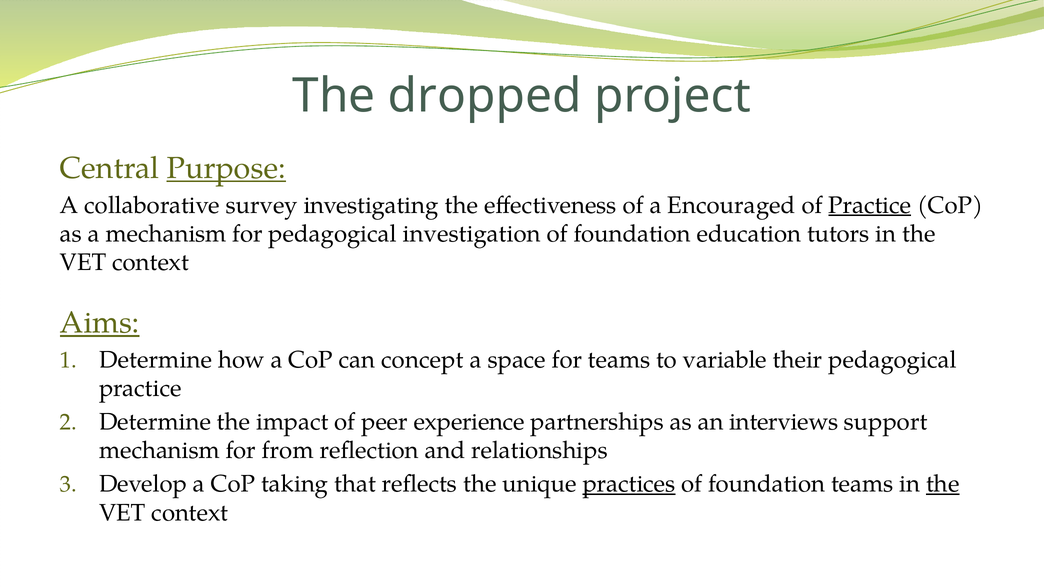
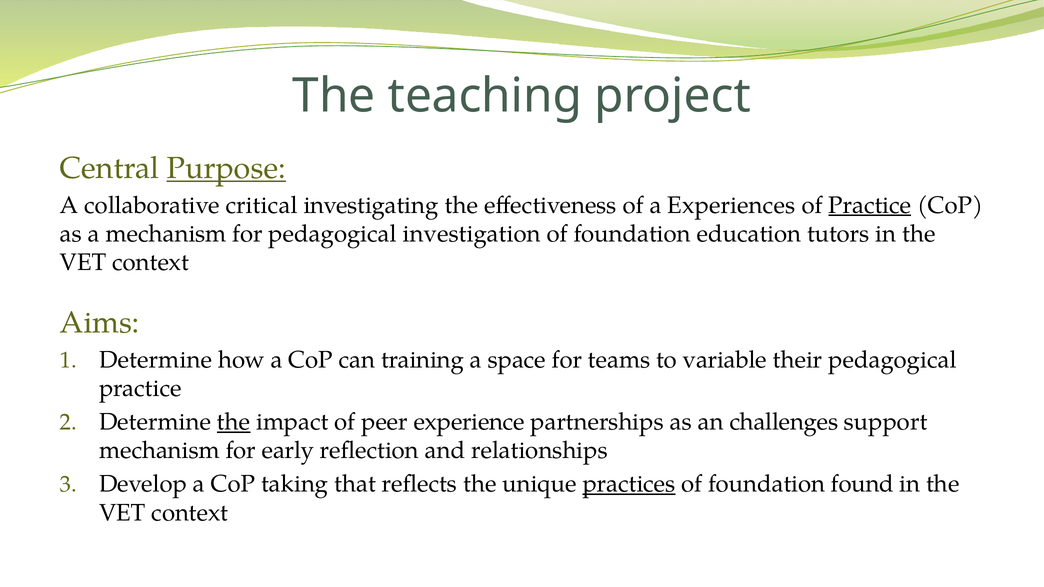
dropped: dropped -> teaching (485, 96)
survey: survey -> critical (262, 205)
Encouraged: Encouraged -> Experiences (731, 205)
Aims underline: present -> none (100, 323)
concept: concept -> training (422, 360)
the underline: none -> present (234, 422)
interviews: interviews -> challenges (784, 422)
from: from -> early (288, 451)
foundation teams: teams -> found (862, 484)
the underline: present -> none (943, 484)
